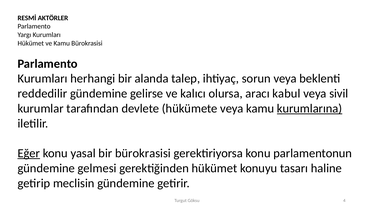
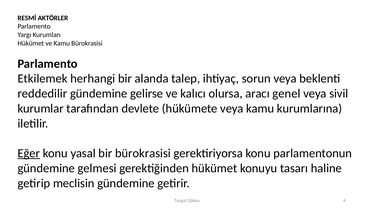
Kurumları: Kurumları -> Etkilemek (43, 79)
kabul: kabul -> genel (286, 94)
kurumlarına underline: present -> none (310, 109)
